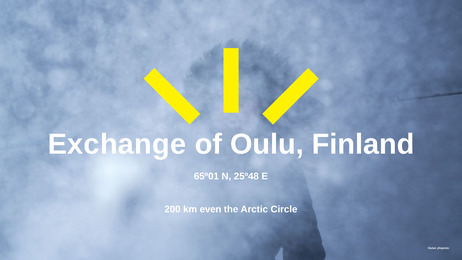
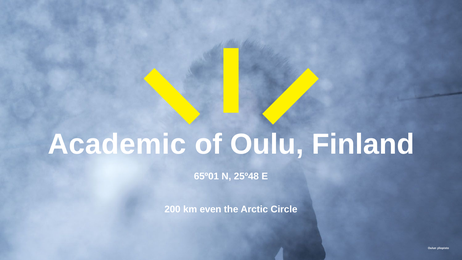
Exchange: Exchange -> Academic (117, 144)
